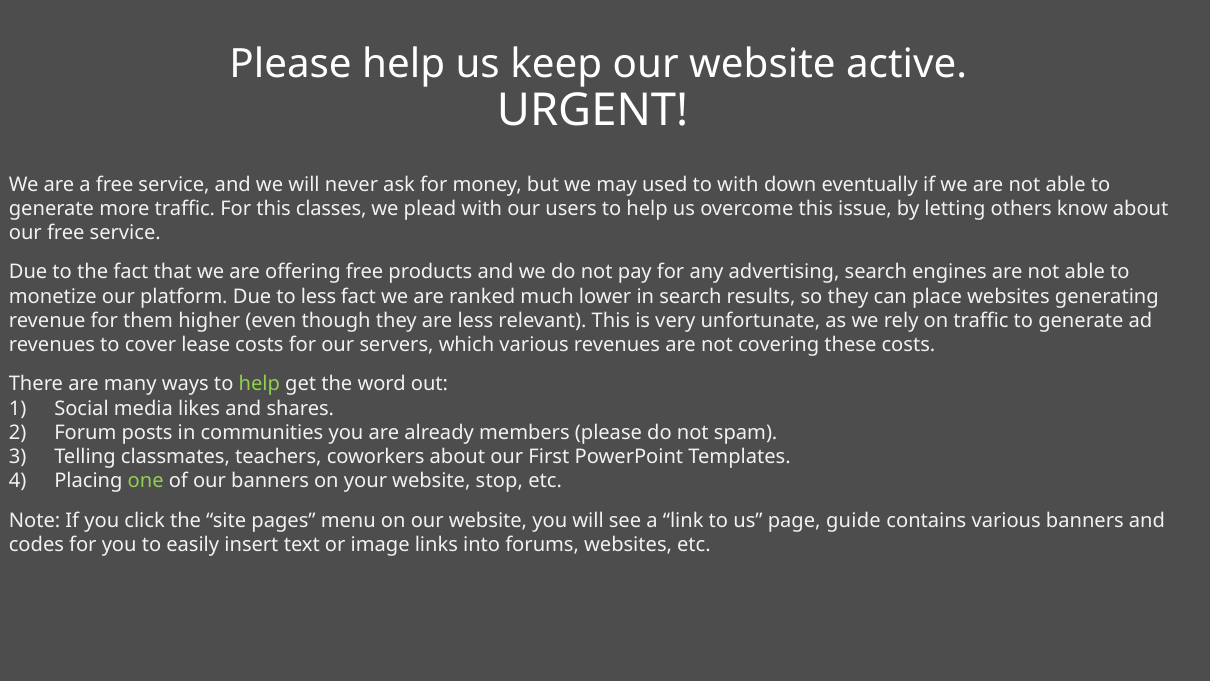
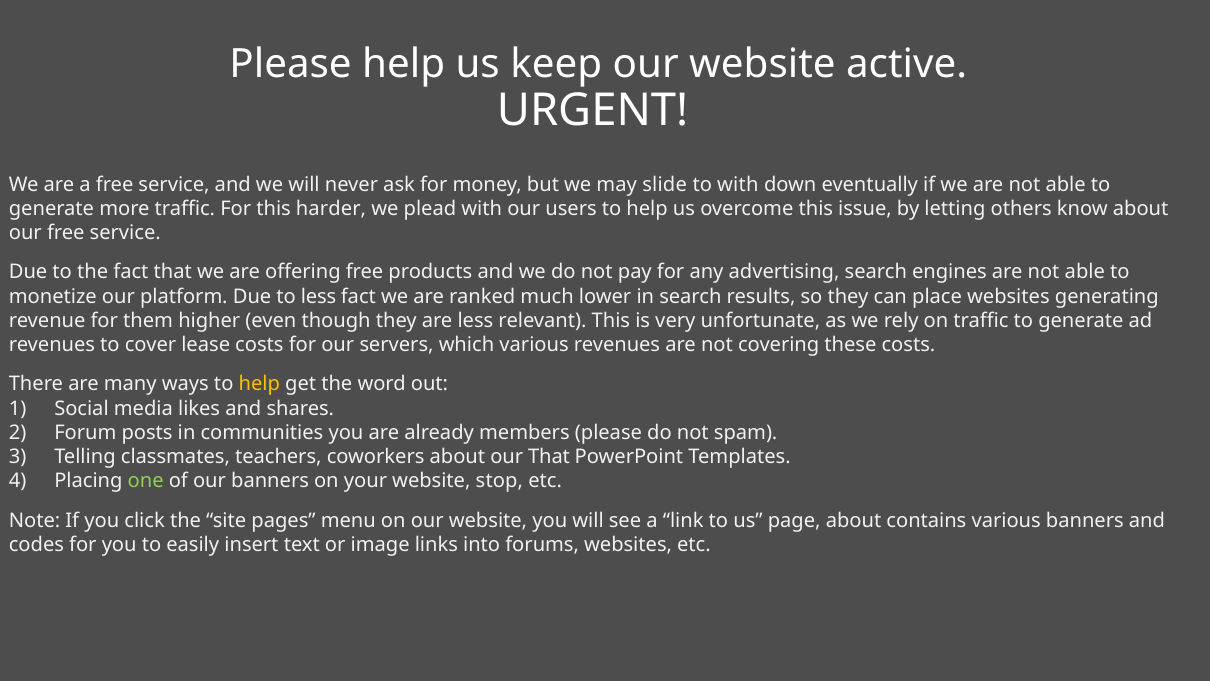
used: used -> slide (665, 184)
classes: classes -> harder (331, 209)
help colour: light green -> yellow (259, 384)
our First: First -> That (549, 457)
page guide: guide -> about (854, 520)
